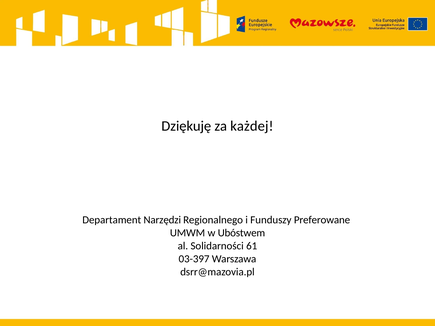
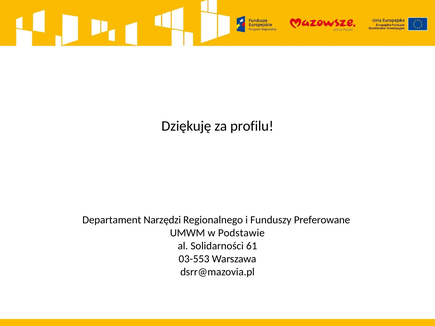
każdej: każdej -> profilu (252, 126)
Ubóstwem: Ubóstwem -> Podstawie (241, 233)
03-397: 03-397 -> 03-553 (194, 259)
